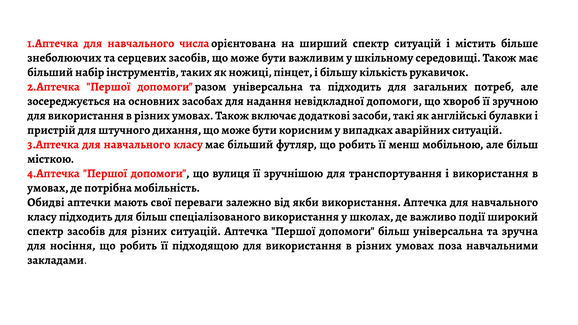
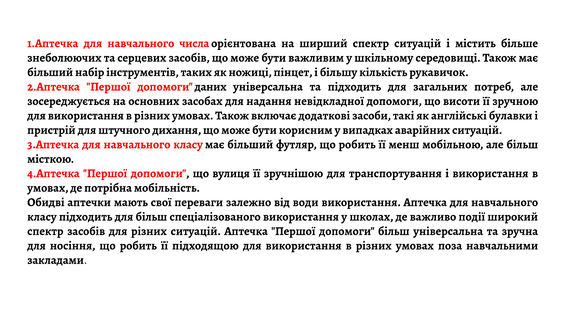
разом: разом -> даних (211, 87)
хвороб: хвороб -> висоти (462, 101)
якби: якби -> води (306, 202)
